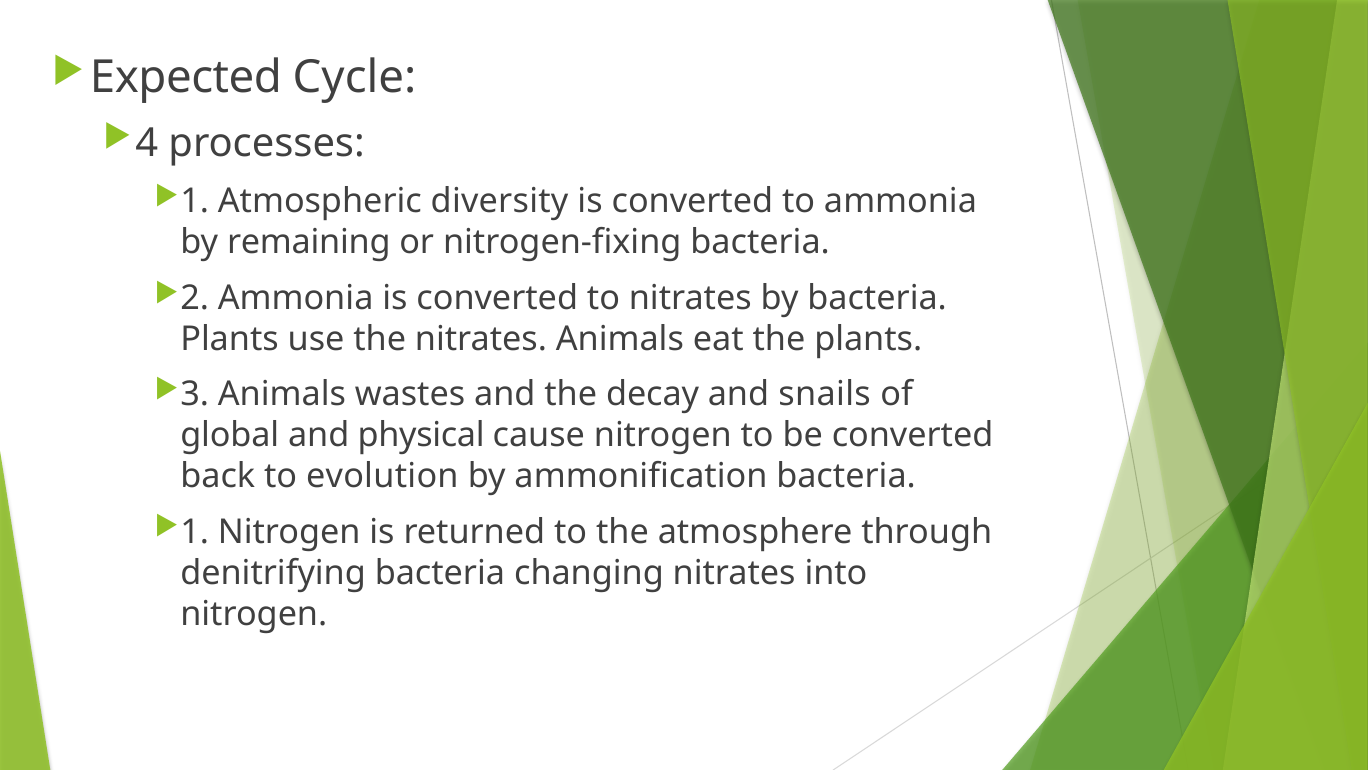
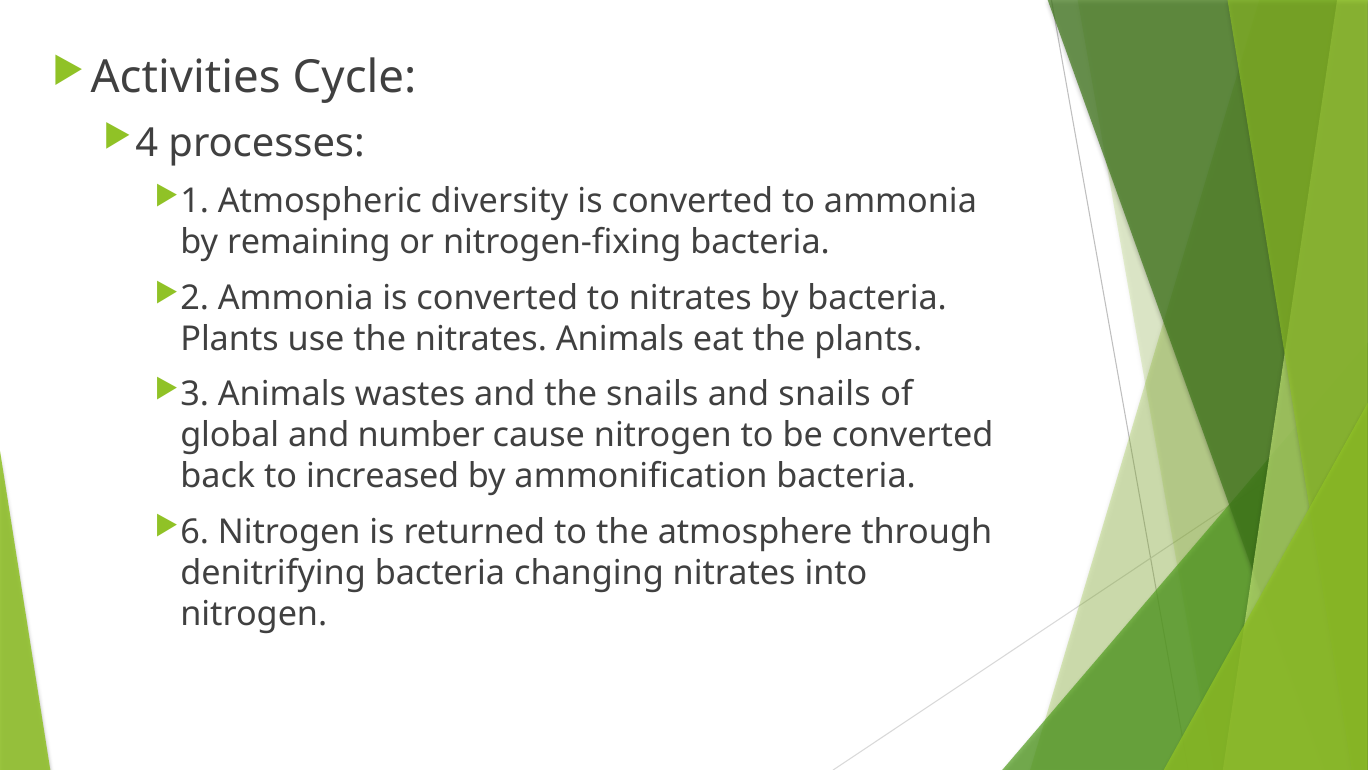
Expected: Expected -> Activities (186, 78)
the decay: decay -> snails (652, 394)
physical: physical -> number (421, 435)
evolution: evolution -> increased (383, 476)
1: 1 -> 6 (195, 531)
